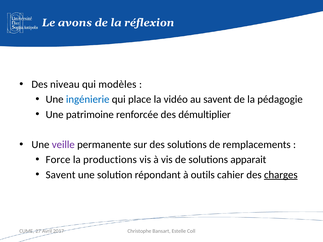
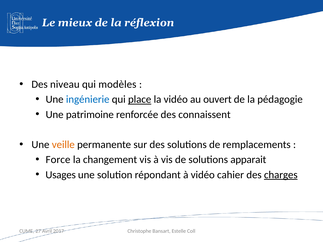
avons: avons -> mieux (75, 23)
place underline: none -> present (140, 100)
au savent: savent -> ouvert (217, 100)
démultiplier: démultiplier -> connaissent (204, 115)
veille colour: purple -> orange (63, 145)
productions: productions -> changement (110, 160)
Savent: Savent -> Usages (61, 175)
à outils: outils -> vidéo (203, 175)
